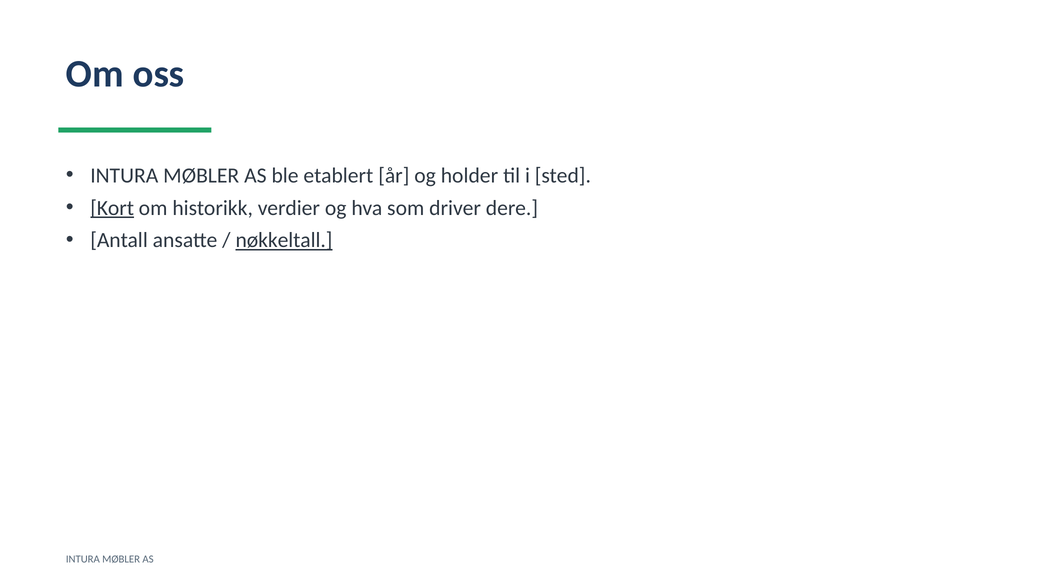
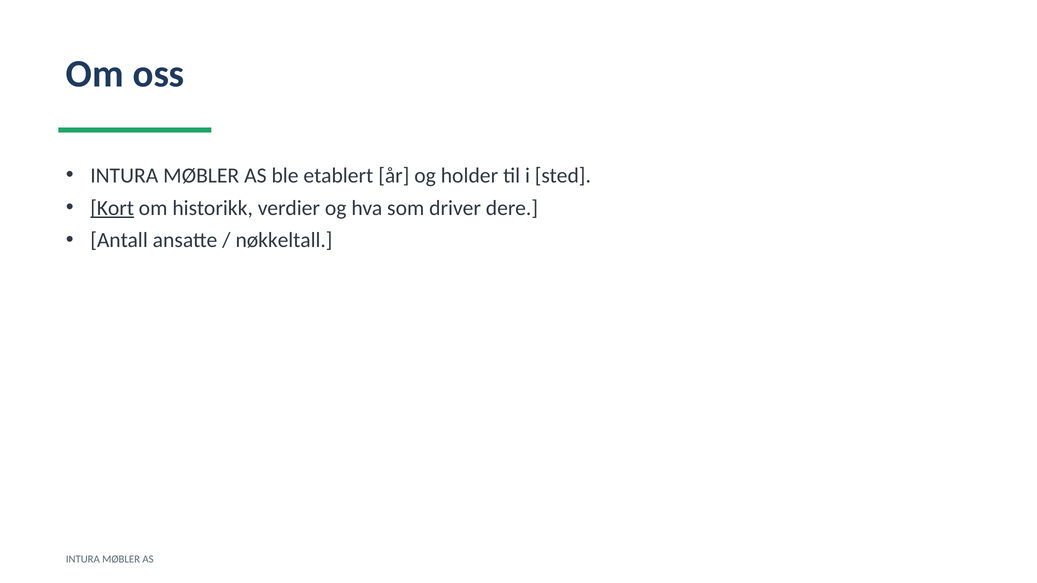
nøkkeltall underline: present -> none (284, 240)
